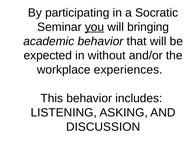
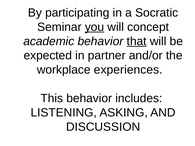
bringing: bringing -> concept (148, 27)
that underline: none -> present (137, 41)
without: without -> partner (107, 56)
